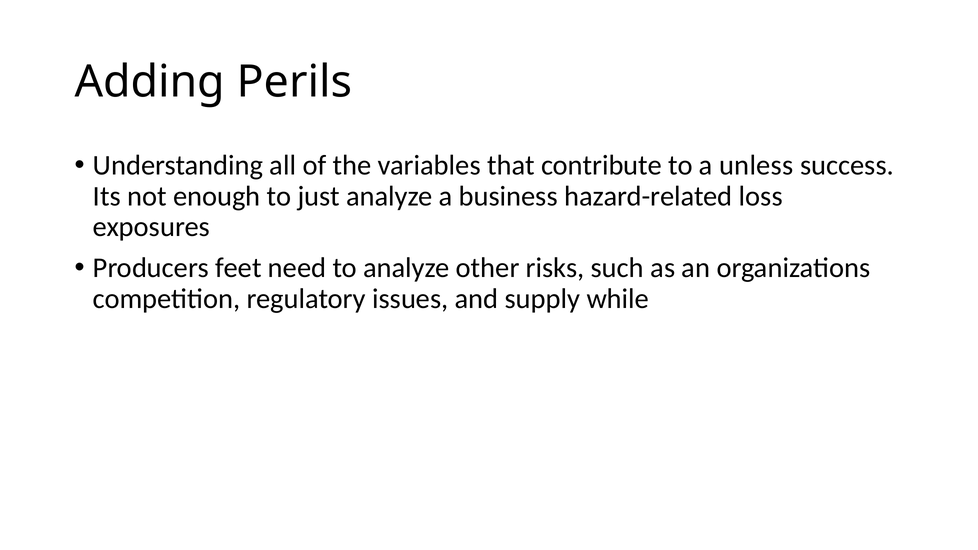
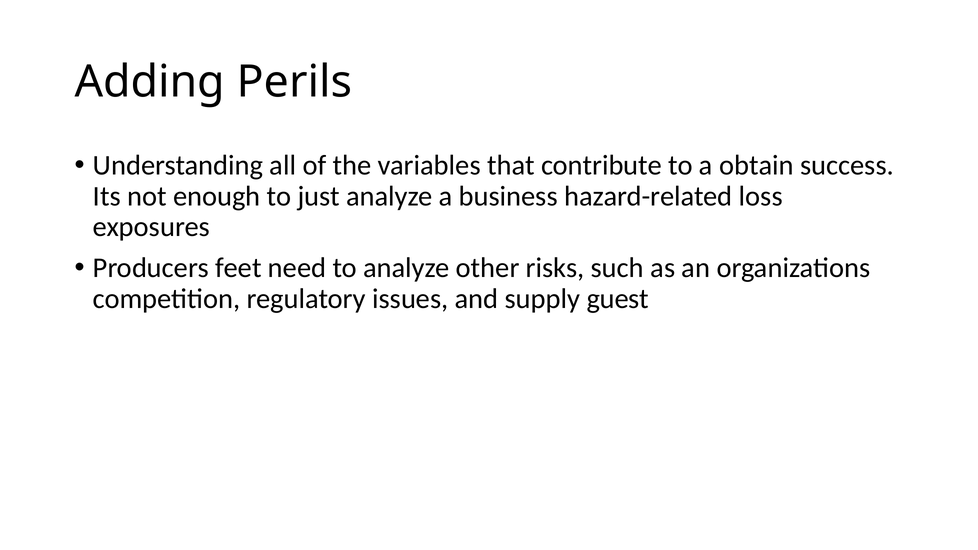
unless: unless -> obtain (756, 165)
while: while -> guest (618, 299)
